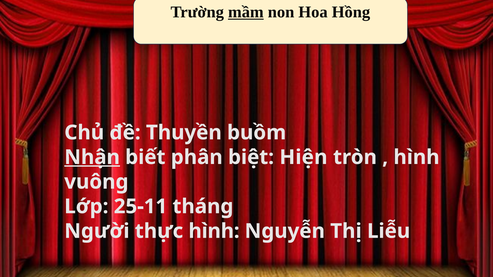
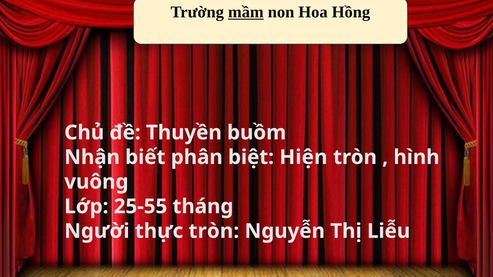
Nhận underline: present -> none (92, 157)
25-11: 25-11 -> 25-55 (140, 207)
thực hình: hình -> tròn (214, 231)
